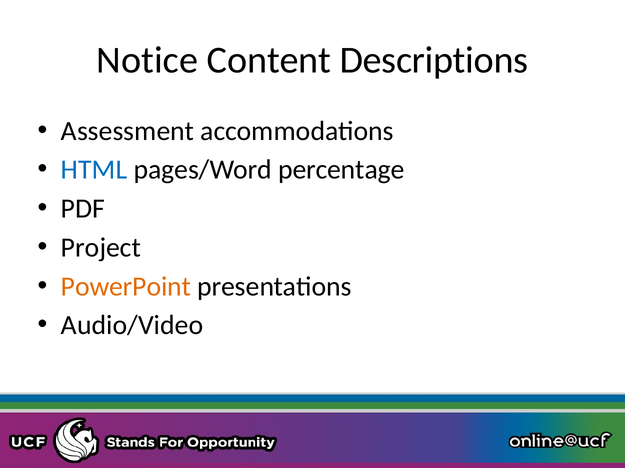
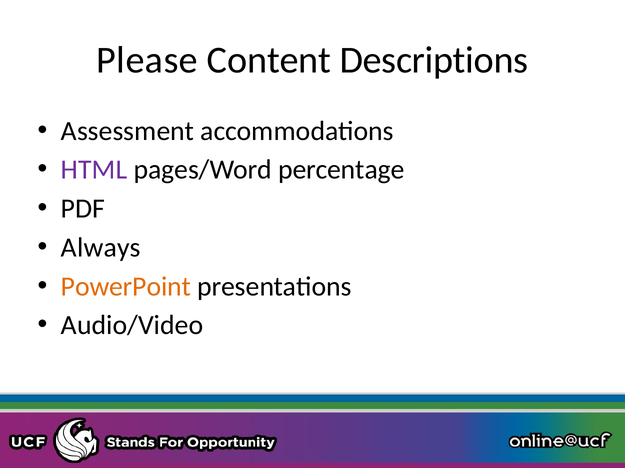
Notice: Notice -> Please (147, 61)
HTML colour: blue -> purple (94, 170)
Project: Project -> Always (101, 248)
